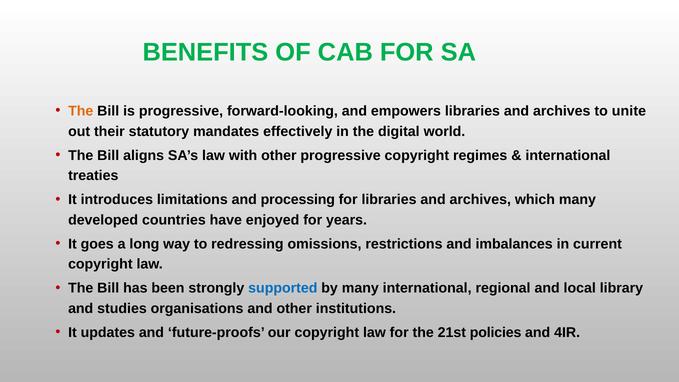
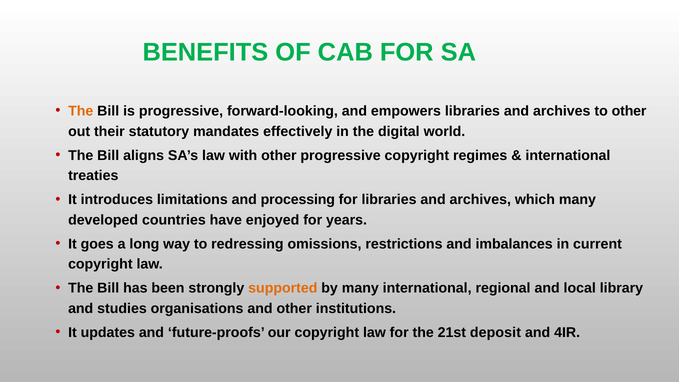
to unite: unite -> other (629, 111)
supported colour: blue -> orange (283, 288)
policies: policies -> deposit (495, 332)
